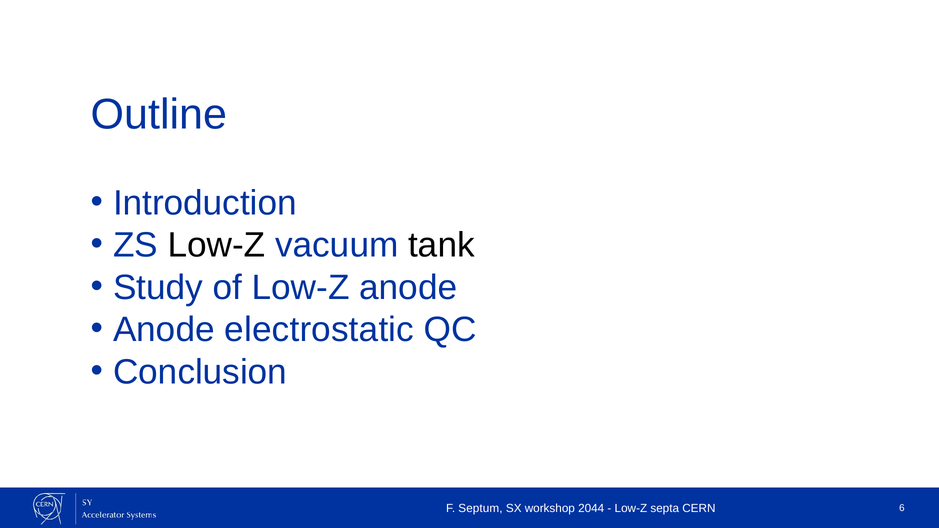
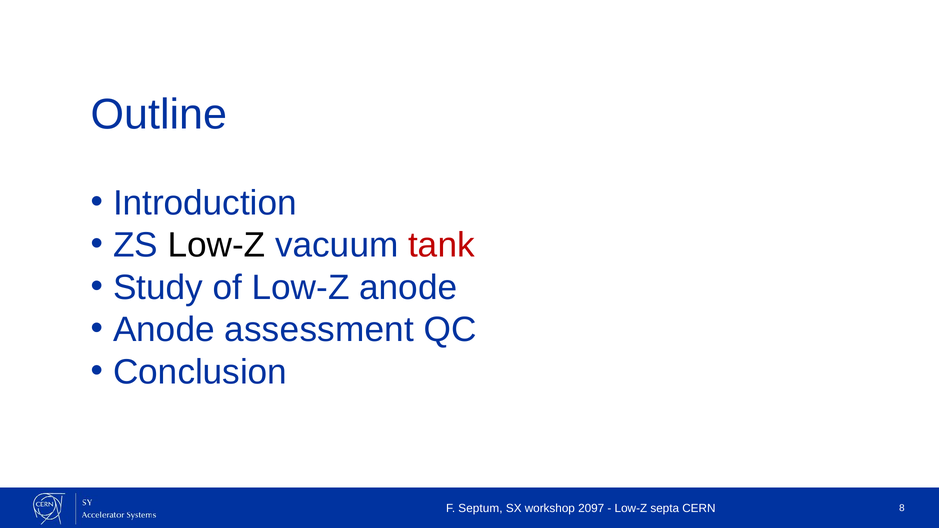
tank colour: black -> red (441, 245)
electrostatic: electrostatic -> assessment (319, 330)
2044: 2044 -> 2097 (591, 508)
6: 6 -> 8 (902, 508)
